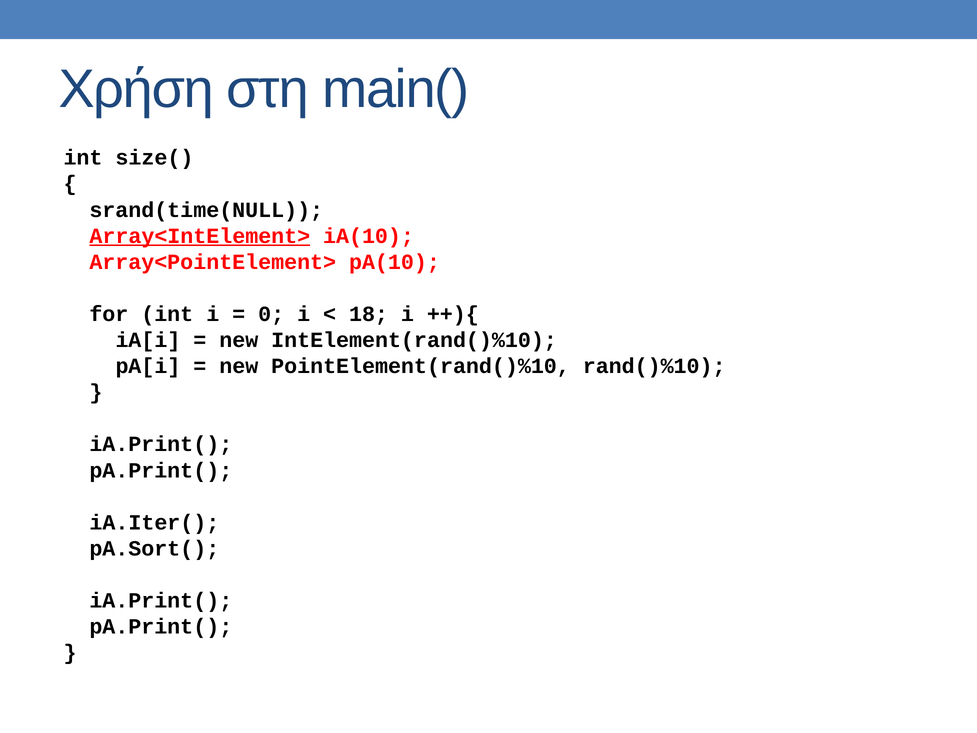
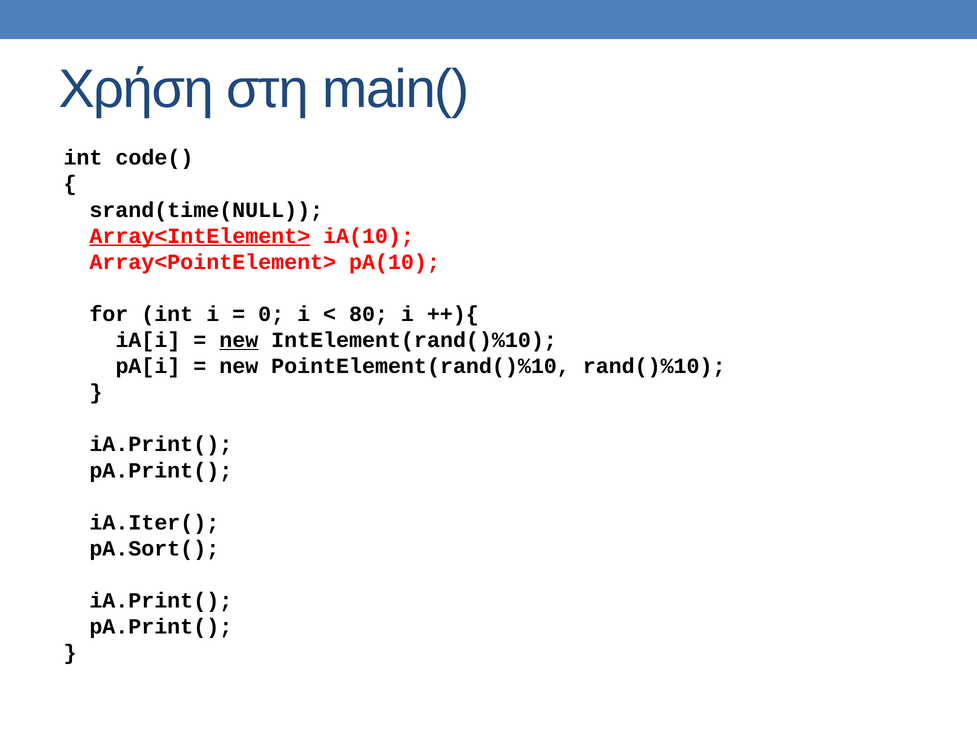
size(: size( -> code( (154, 158)
18: 18 -> 80 (369, 314)
new underline: none -> present (239, 340)
